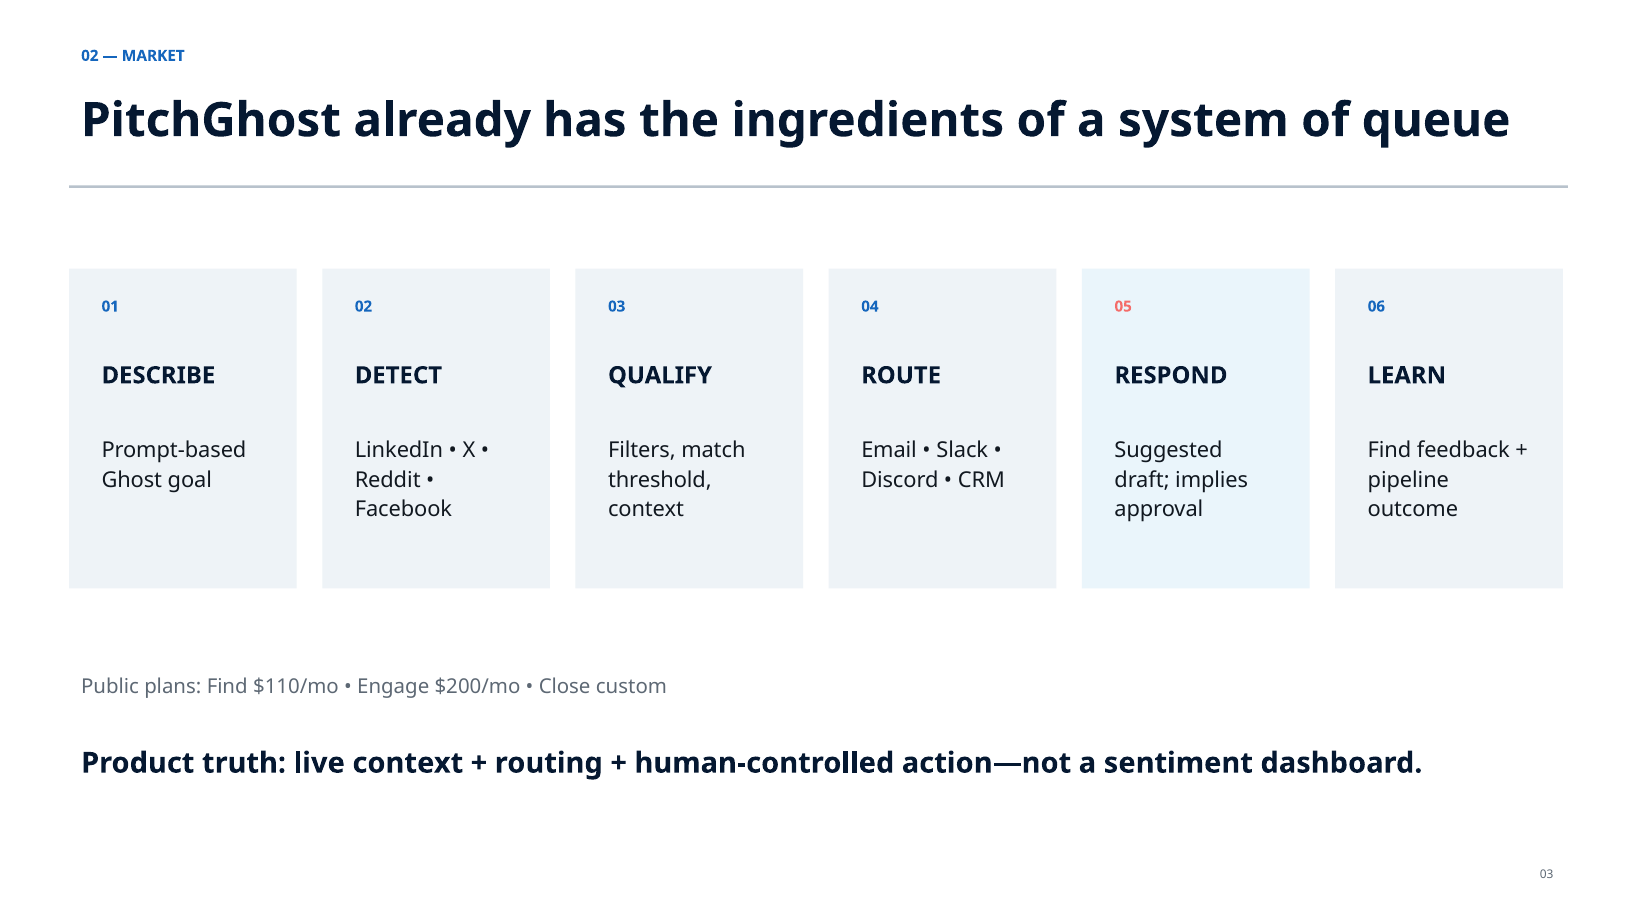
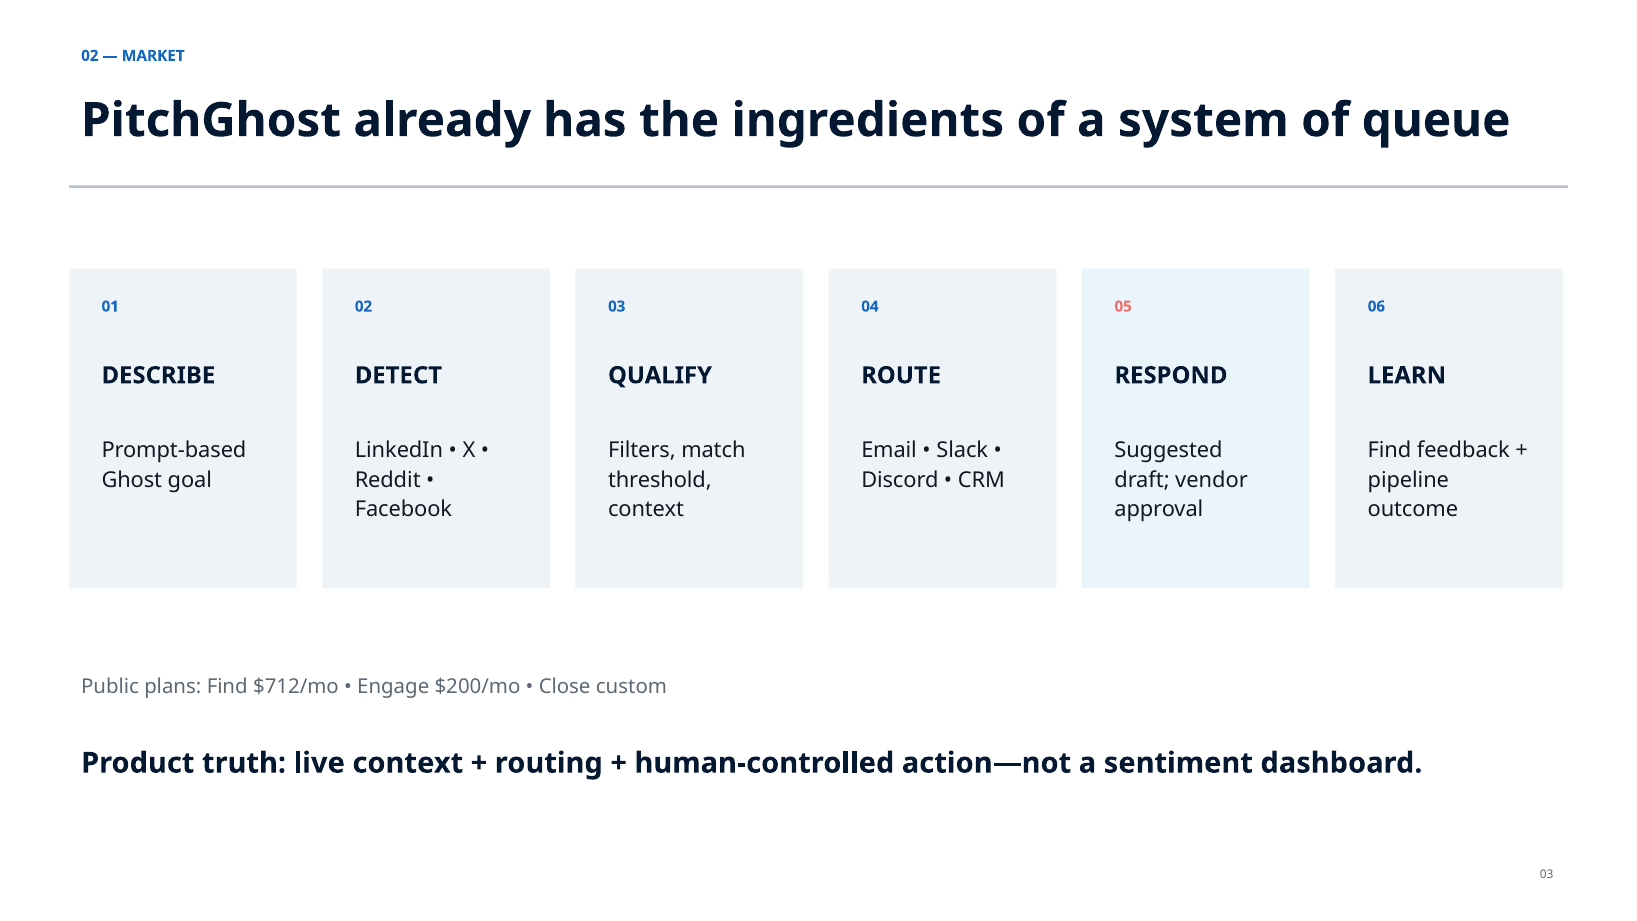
implies: implies -> vendor (1212, 480)
$110/mo: $110/mo -> $712/mo (296, 686)
